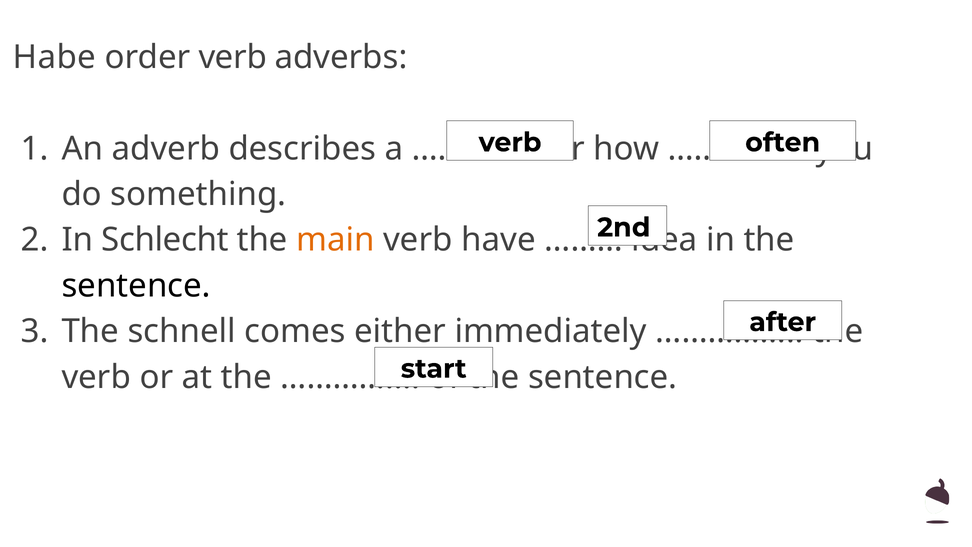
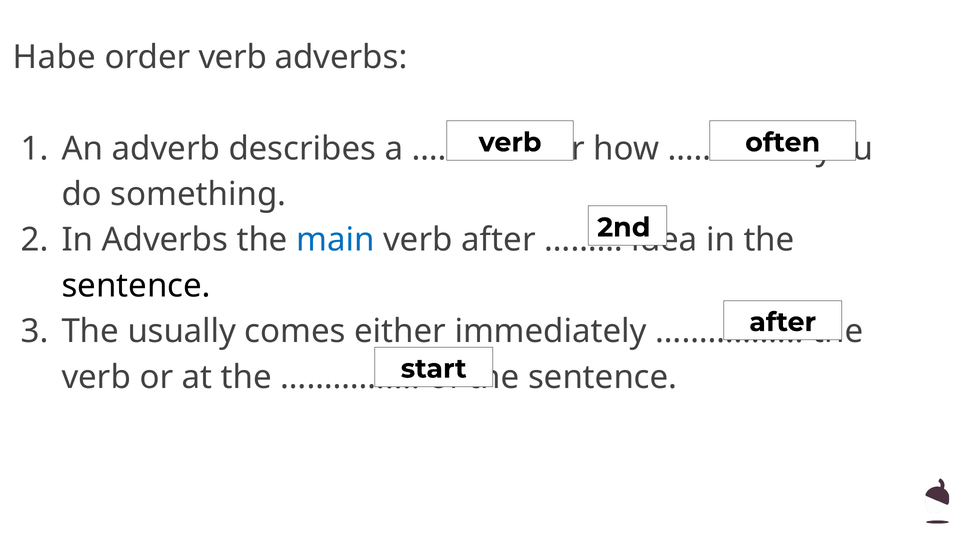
In Schlecht: Schlecht -> Adverbs (165, 240)
main colour: orange -> blue (335, 240)
verb have: have -> after (498, 240)
schnell: schnell -> usually (182, 331)
